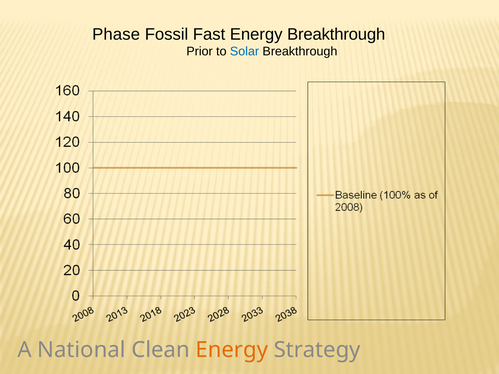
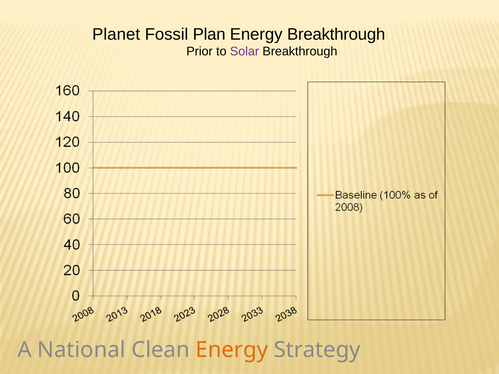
Phase: Phase -> Planet (116, 34)
Fast: Fast -> Plan (209, 34)
Solar colour: blue -> purple (245, 52)
